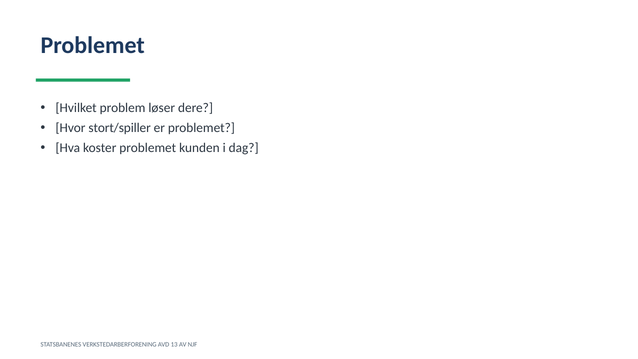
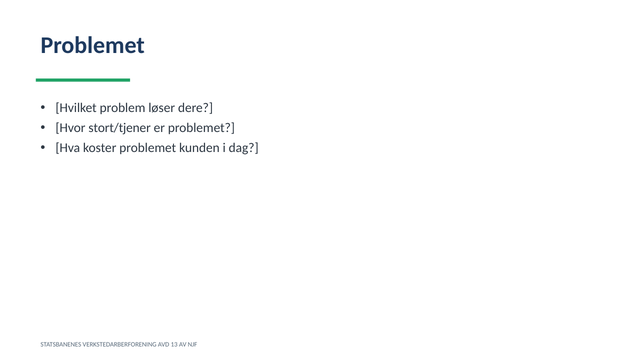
stort/spiller: stort/spiller -> stort/tjener (120, 128)
